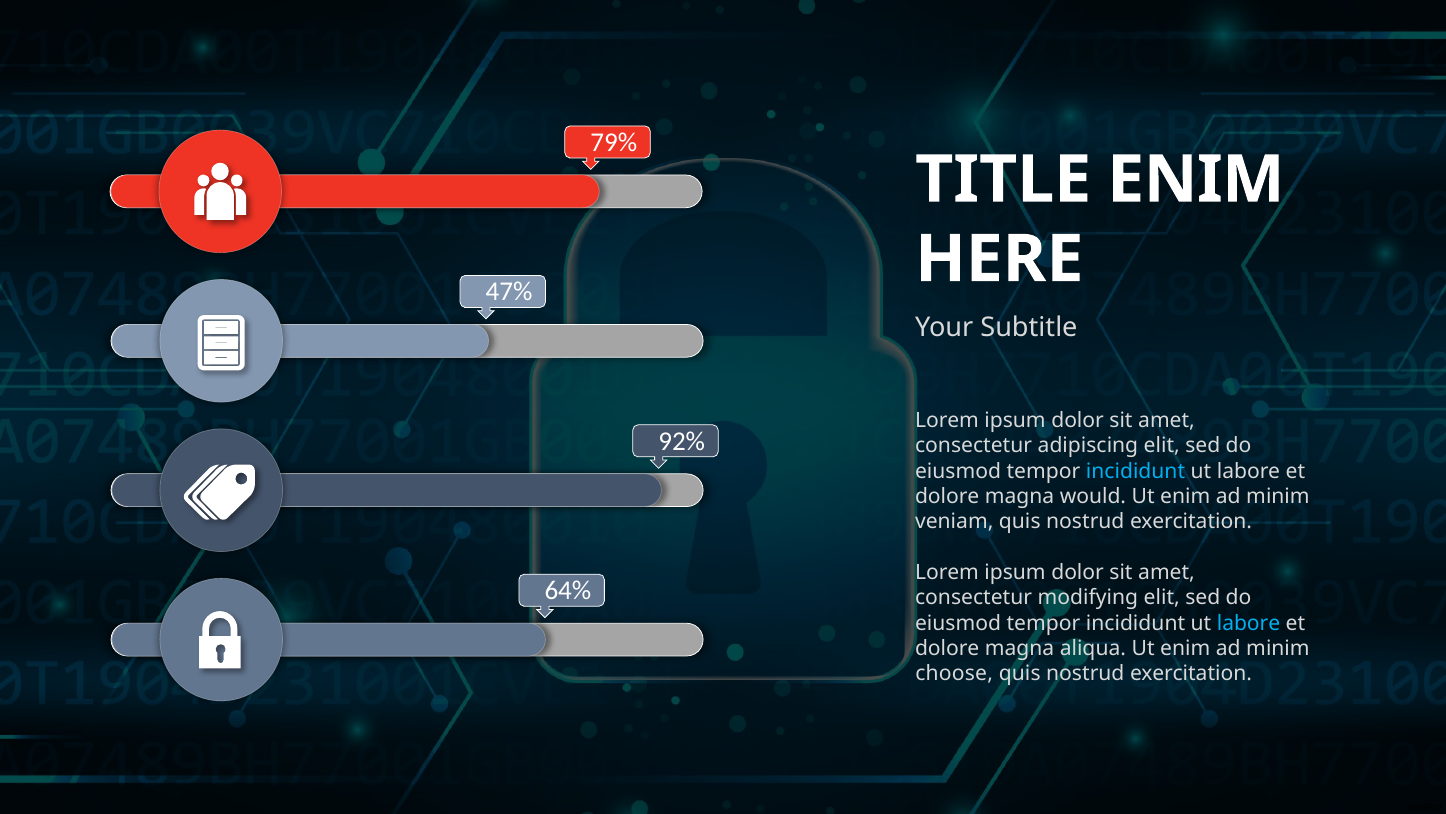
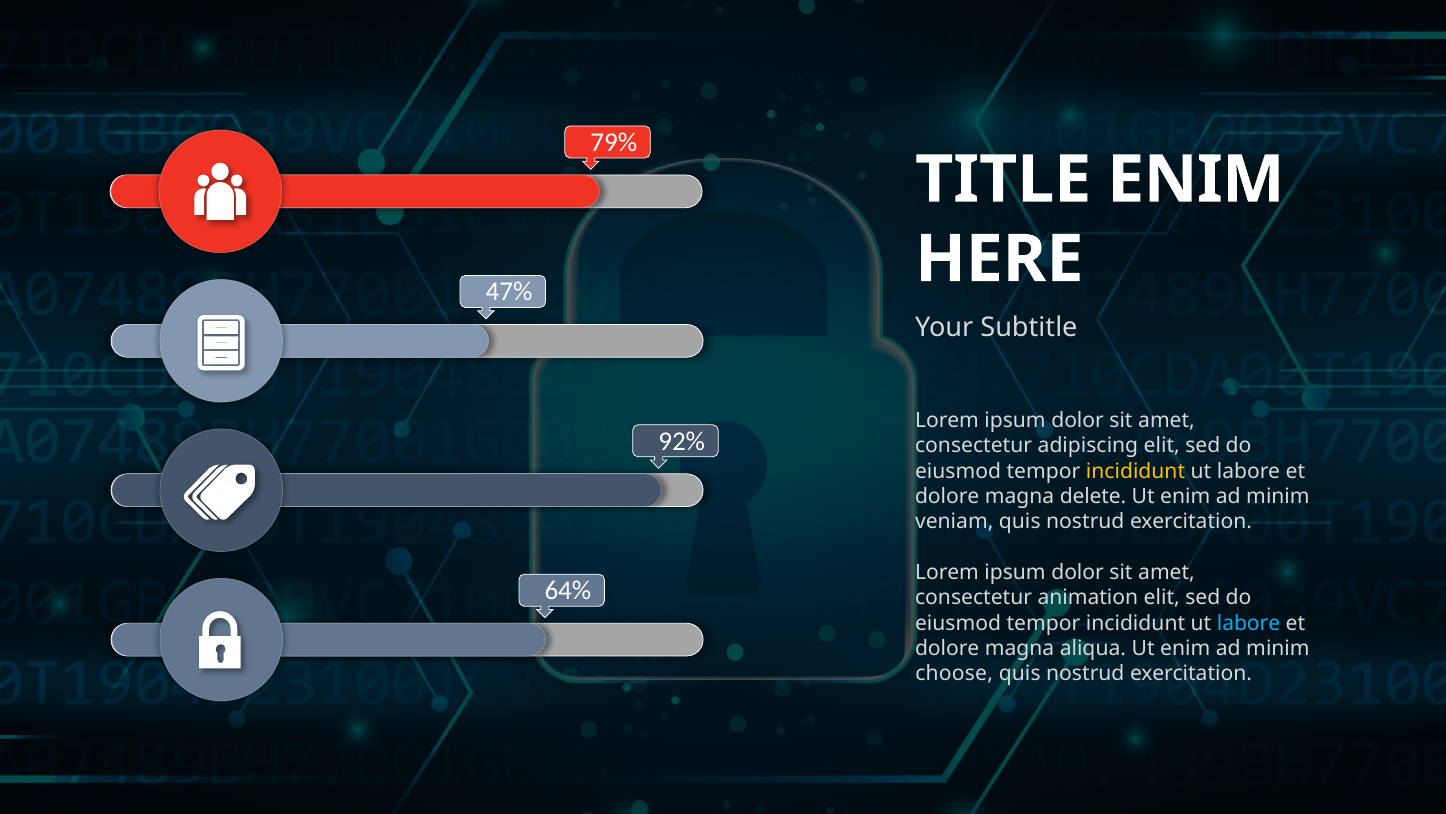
incididunt colour: light blue -> yellow (1136, 471)
would: would -> delete (1093, 496)
modifying: modifying -> animation (1088, 598)
